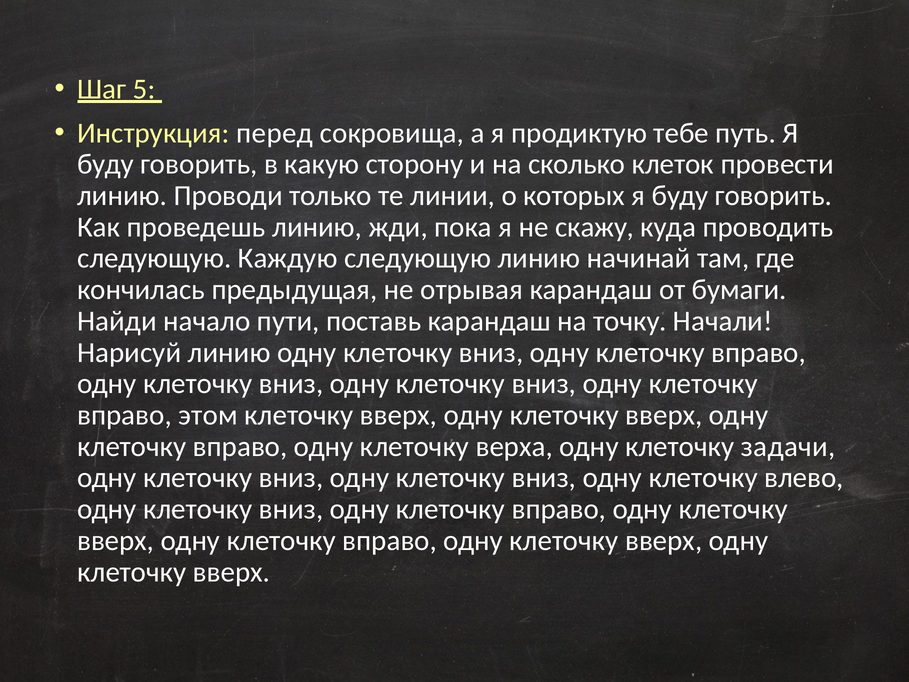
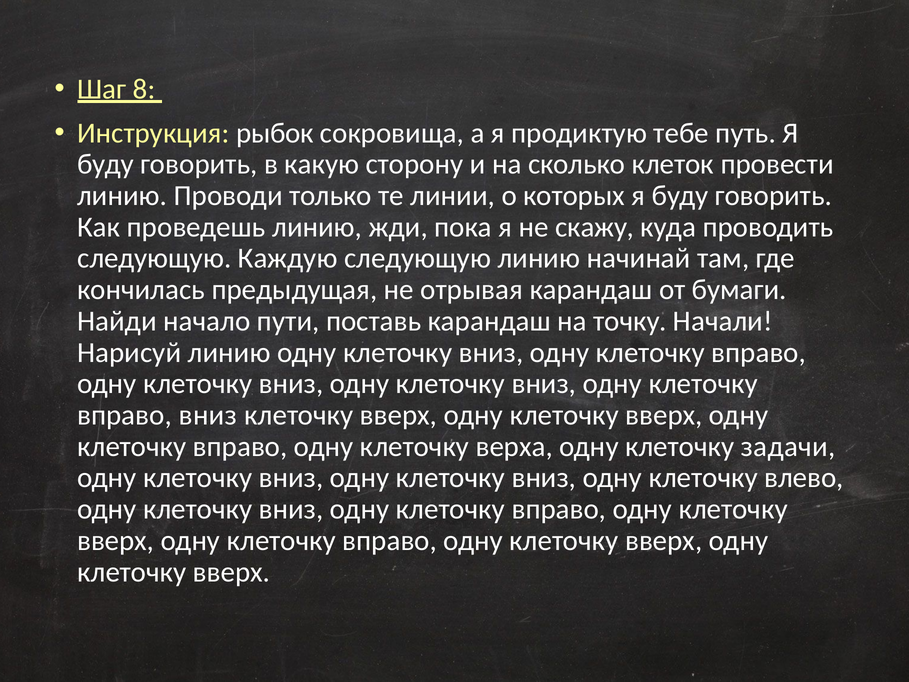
5: 5 -> 8 (144, 89)
перед: перед -> рыбок (275, 133)
вправо этом: этом -> вниз (208, 415)
